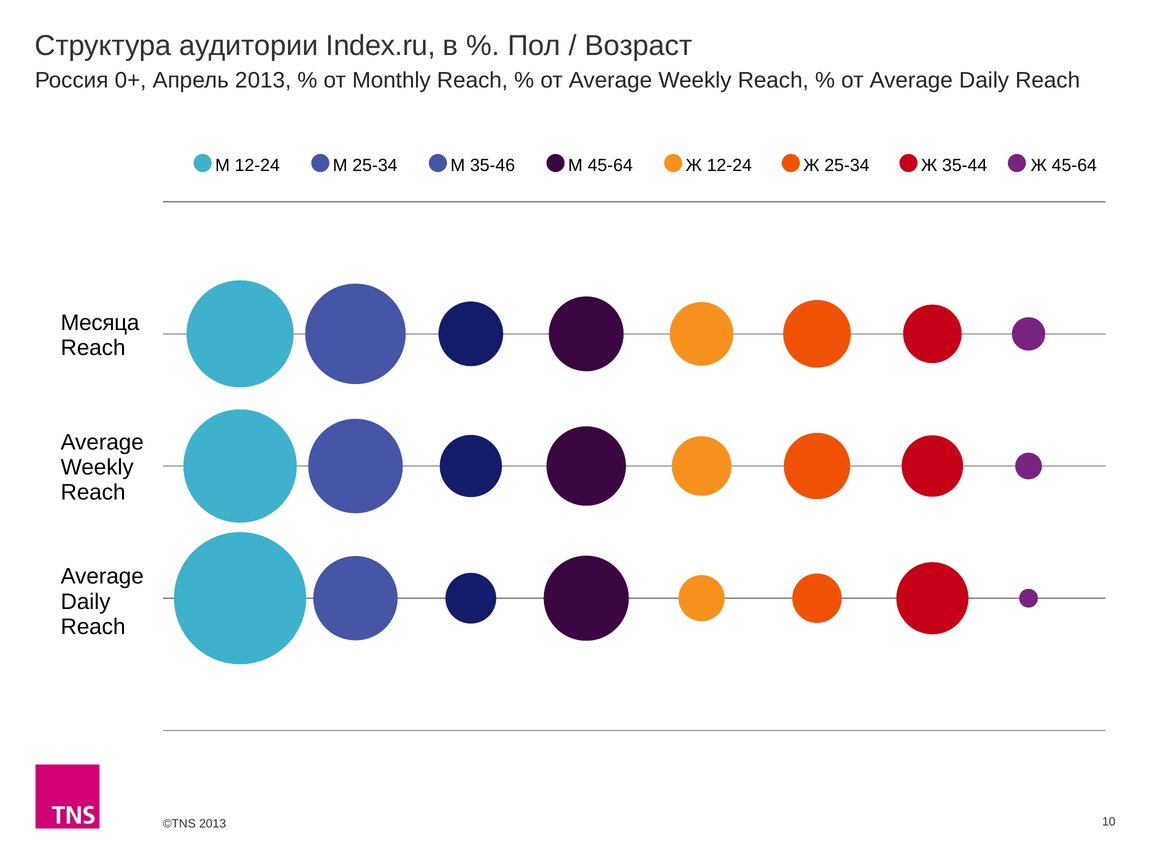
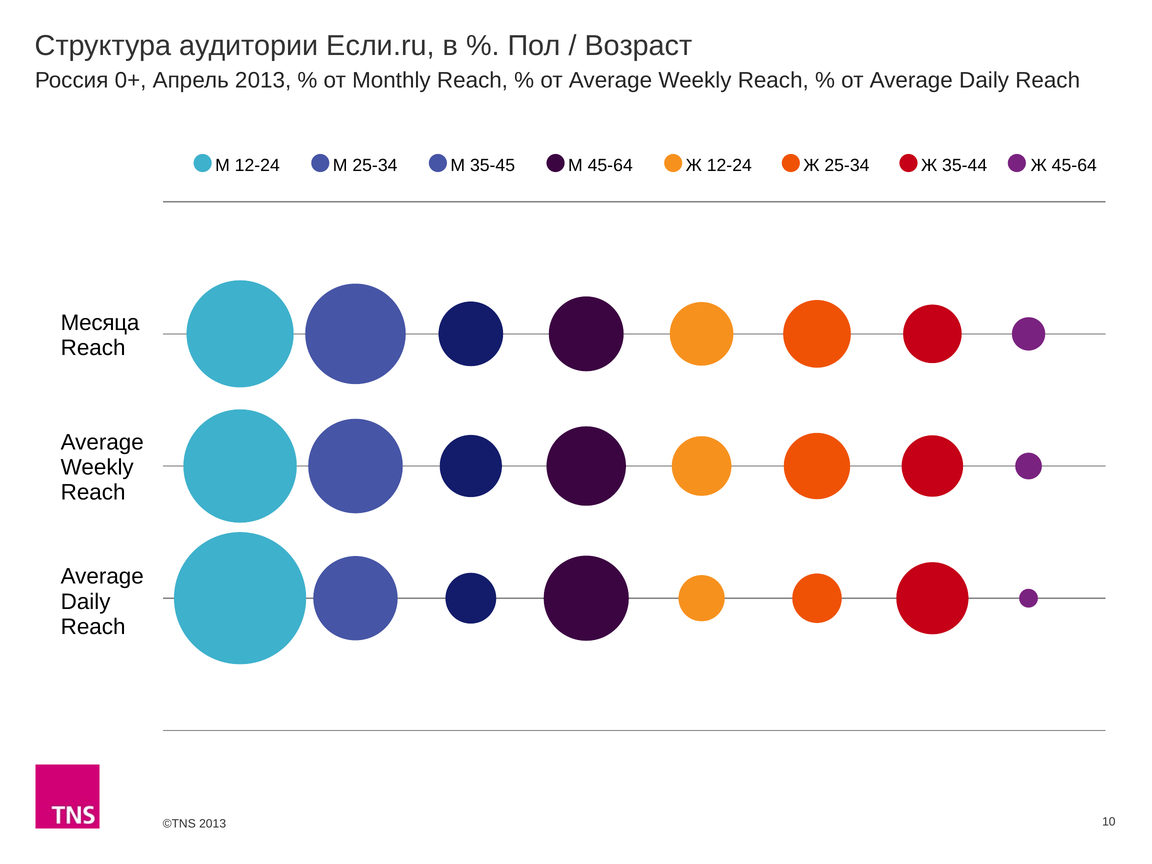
Index.ru: Index.ru -> Если.ru (381, 46)
35-46: 35-46 -> 35-45 (493, 165)
